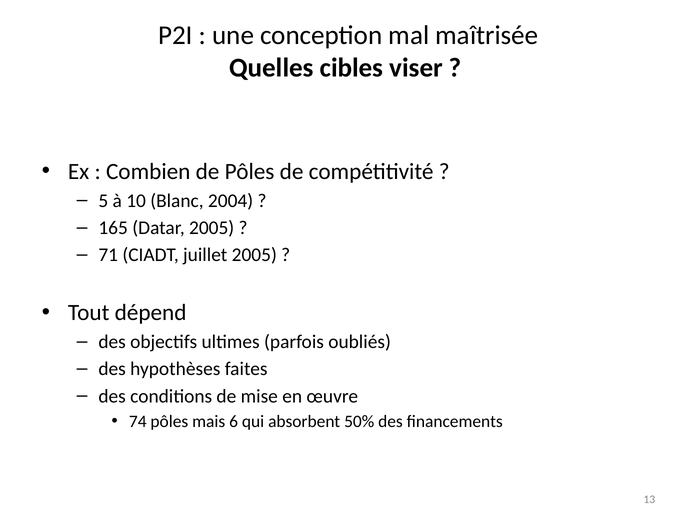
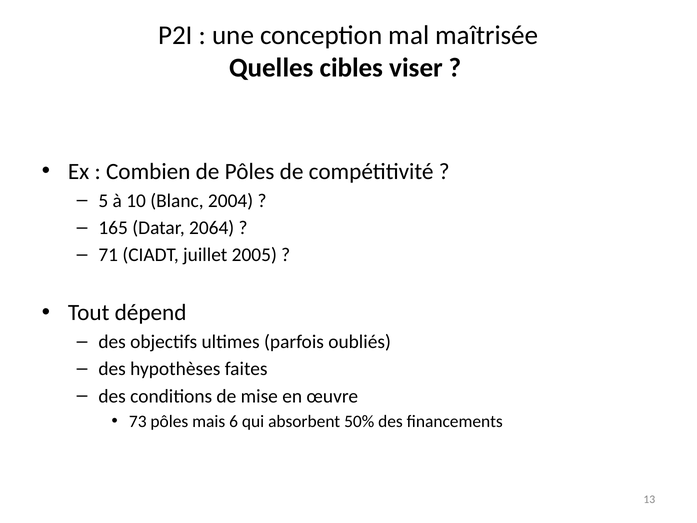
Datar 2005: 2005 -> 2064 (212, 228)
74: 74 -> 73 (138, 421)
